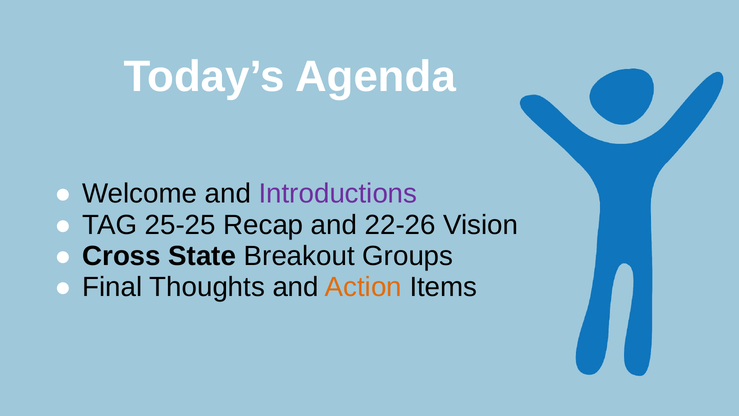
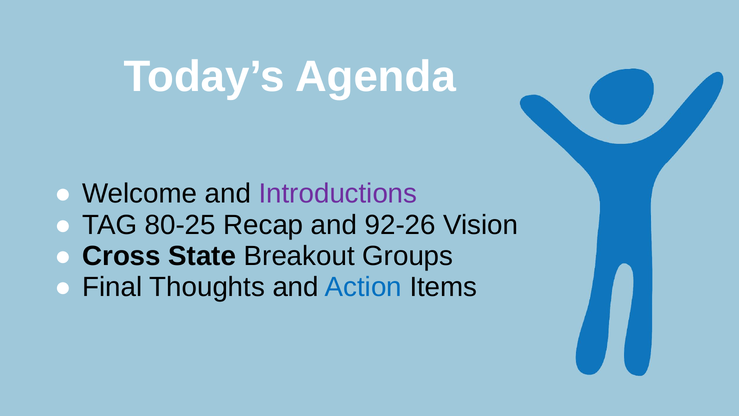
25-25: 25-25 -> 80-25 (180, 225)
22-26: 22-26 -> 92-26 (400, 225)
Action colour: orange -> blue (363, 287)
